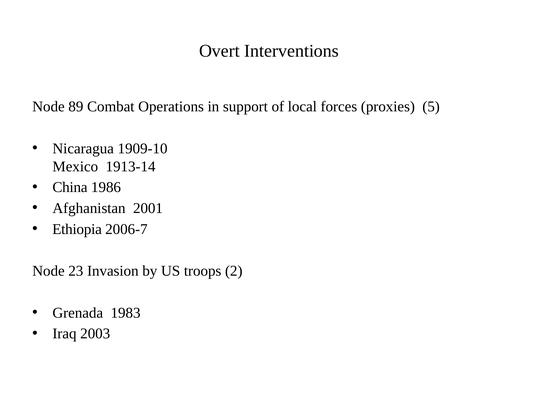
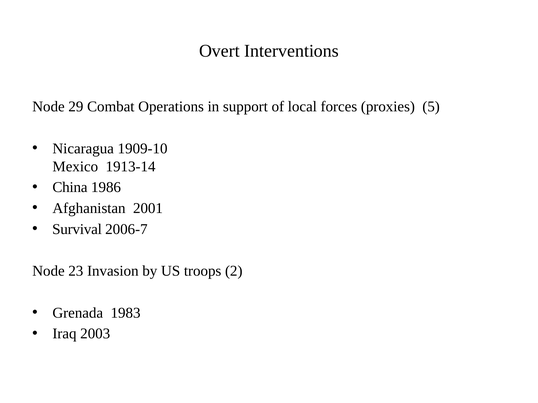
89: 89 -> 29 (76, 107)
Ethiopia: Ethiopia -> Survival (77, 229)
